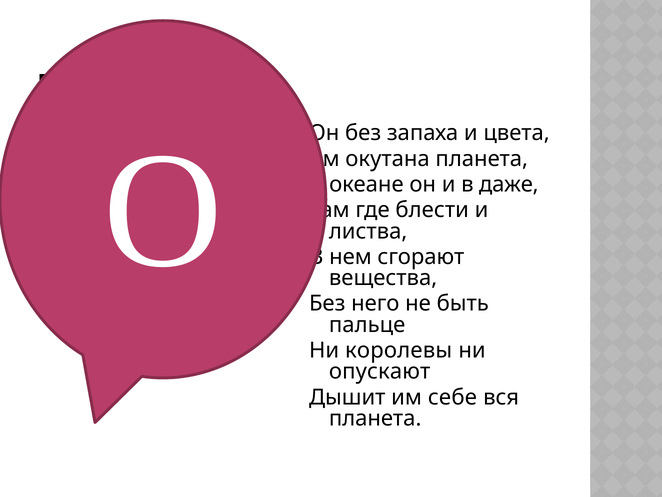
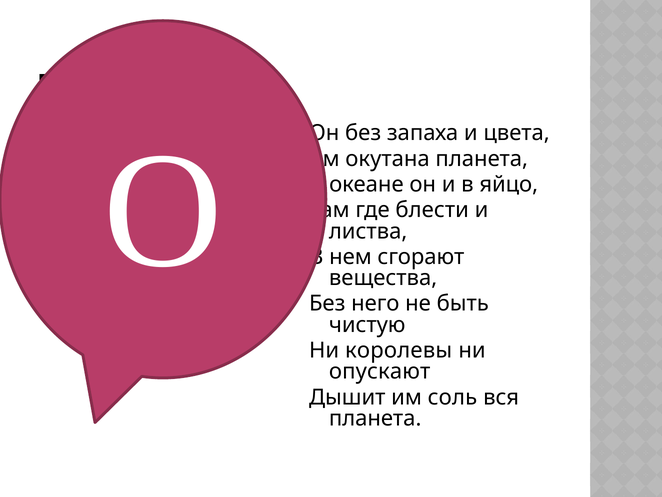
даже: даже -> яйцо (509, 184)
пальце: пальце -> чистую (367, 325)
себе: себе -> соль (452, 397)
